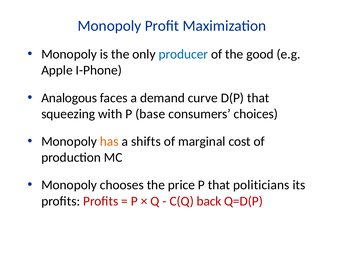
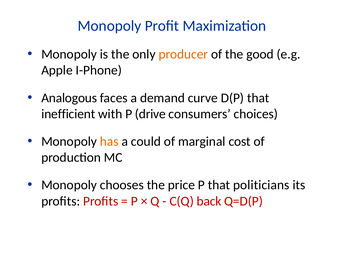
producer colour: blue -> orange (183, 54)
squeezing: squeezing -> inefficient (68, 114)
base: base -> drive (150, 114)
shifts: shifts -> could (146, 141)
